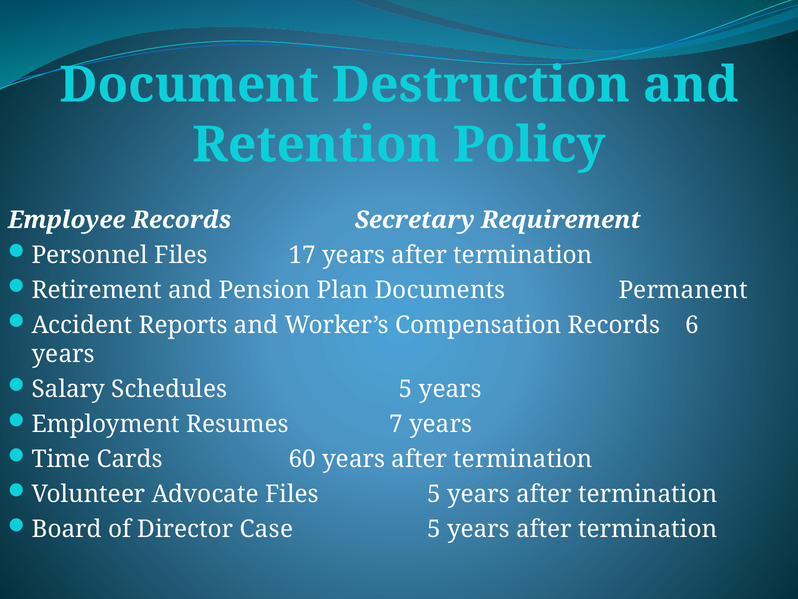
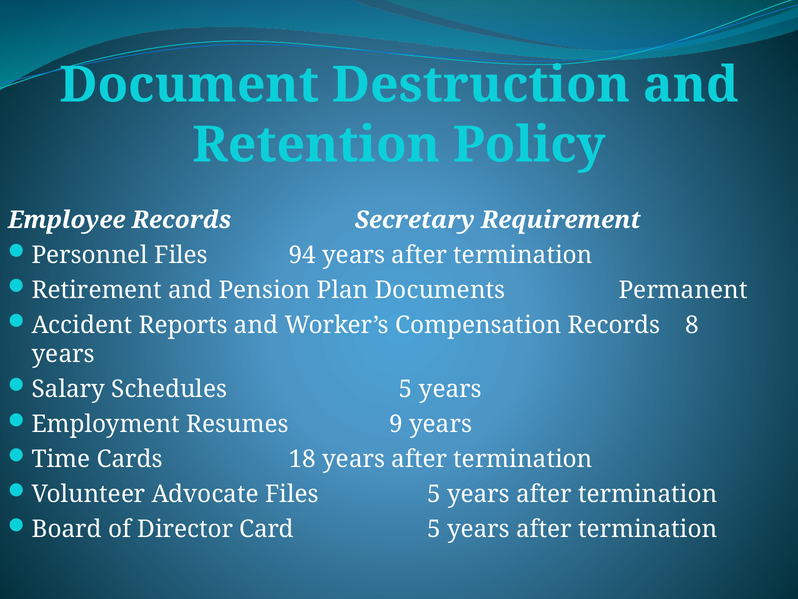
17: 17 -> 94 (302, 255)
6: 6 -> 8 (692, 325)
7: 7 -> 9 (396, 424)
60: 60 -> 18 (302, 459)
Case: Case -> Card (267, 529)
